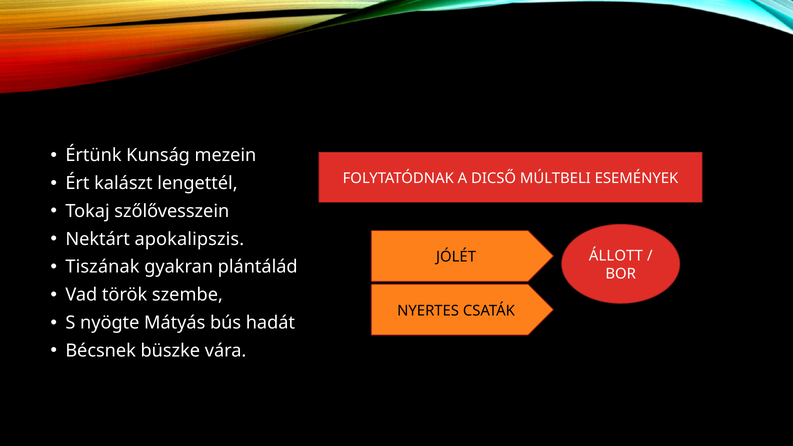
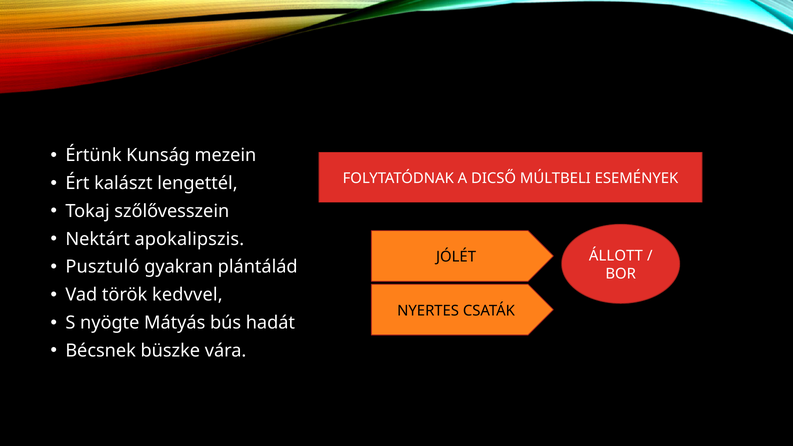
Tiszának: Tiszának -> Pusztuló (102, 267)
szembe: szembe -> kedvvel (187, 295)
